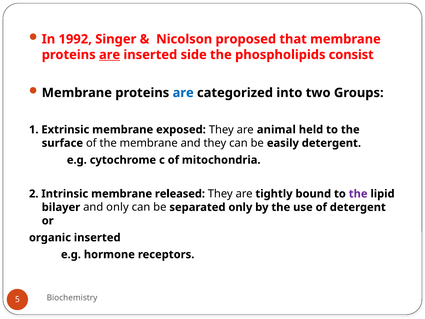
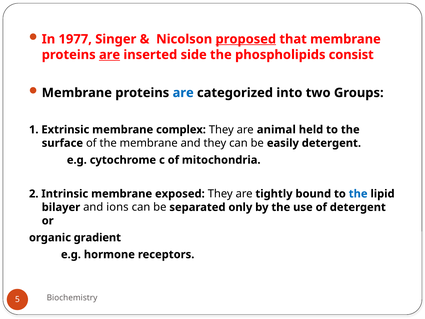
1992: 1992 -> 1977 (75, 39)
proposed underline: none -> present (246, 39)
exposed: exposed -> complex (181, 130)
released: released -> exposed (180, 194)
the colour: purple -> blue (358, 194)
and only: only -> ions (117, 207)
organic inserted: inserted -> gradient (97, 237)
